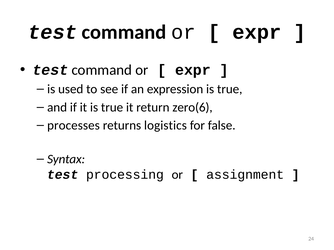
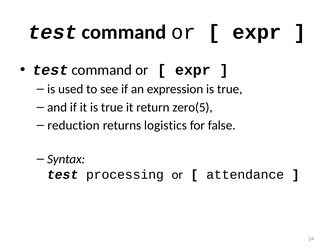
zero(6: zero(6 -> zero(5 (192, 107)
processes: processes -> reduction (73, 126)
assignment: assignment -> attendance (245, 175)
